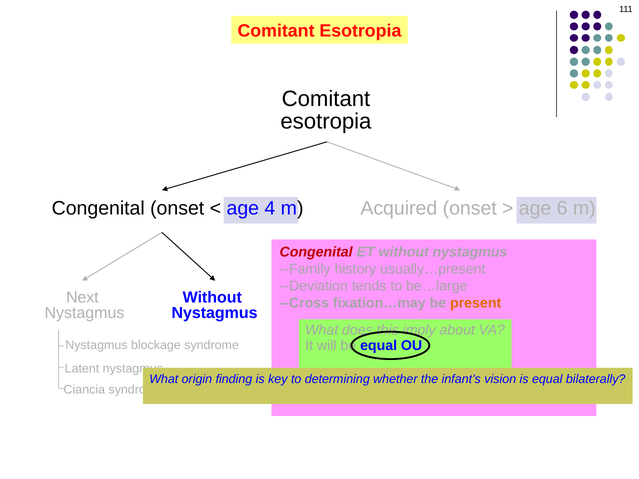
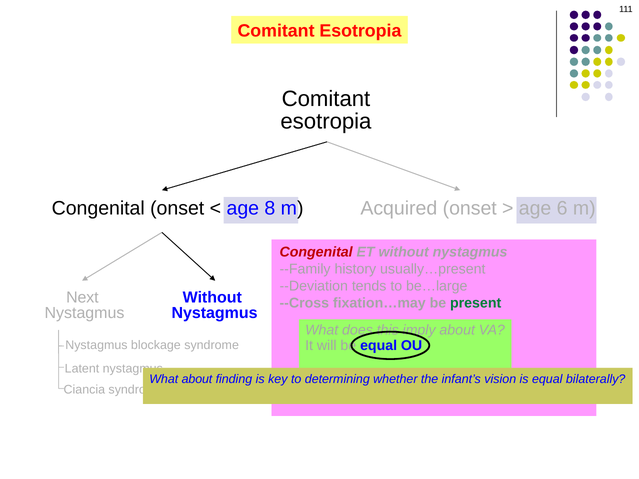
4: 4 -> 8 (270, 208)
present colour: orange -> green (476, 303)
What origin: origin -> about (197, 380)
